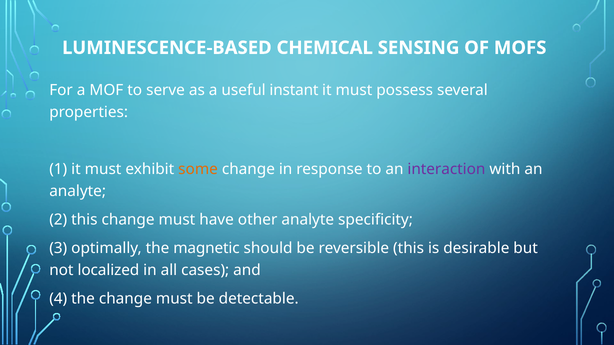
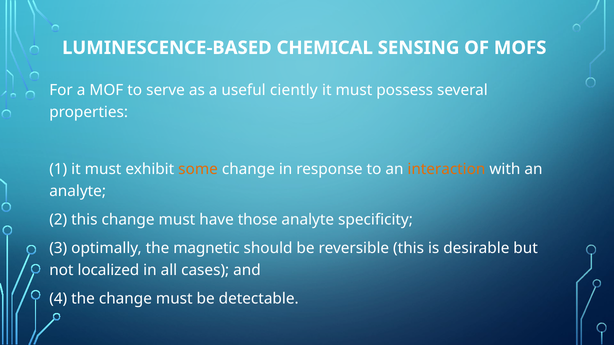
instant: instant -> ciently (294, 90)
interaction colour: purple -> orange (446, 169)
other: other -> those (258, 220)
